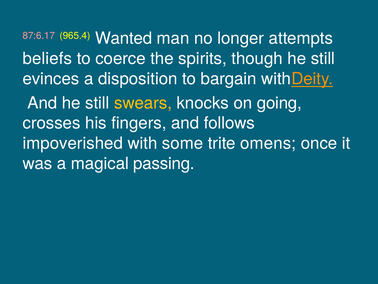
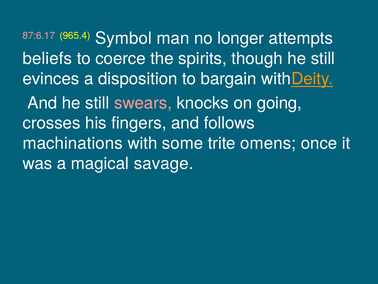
Wanted: Wanted -> Symbol (123, 38)
swears colour: yellow -> pink (143, 103)
impoverished: impoverished -> machinations (73, 143)
passing: passing -> savage (164, 163)
